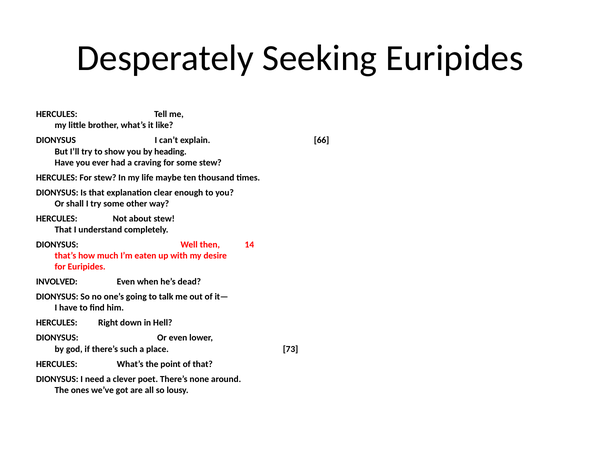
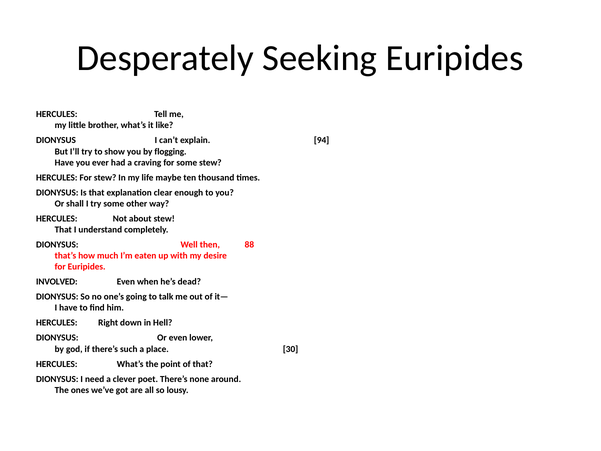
66: 66 -> 94 (322, 140)
heading: heading -> flogging (170, 151)
14: 14 -> 88 (249, 245)
73: 73 -> 30 (291, 349)
